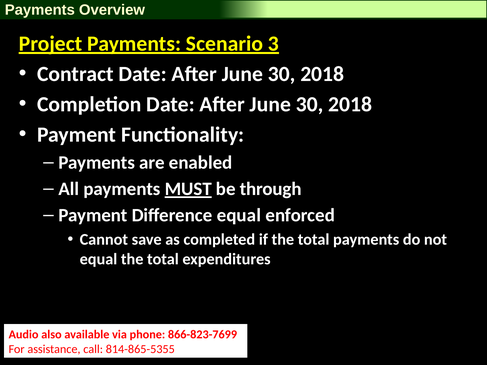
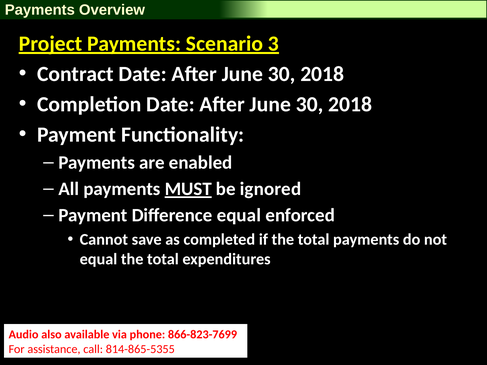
through: through -> ignored (270, 189)
